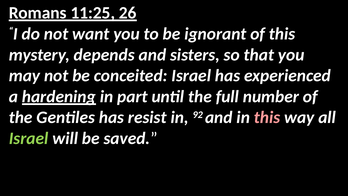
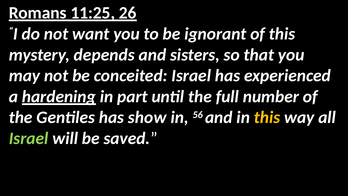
resist: resist -> show (147, 117)
92: 92 -> 56 (198, 115)
this colour: pink -> yellow (267, 117)
